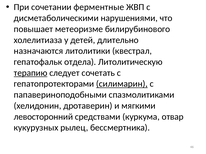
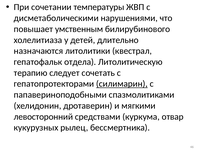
ферментные: ферментные -> температуры (99, 7)
метеоризме: метеоризме -> умственным (79, 29)
терапию underline: present -> none (31, 73)
